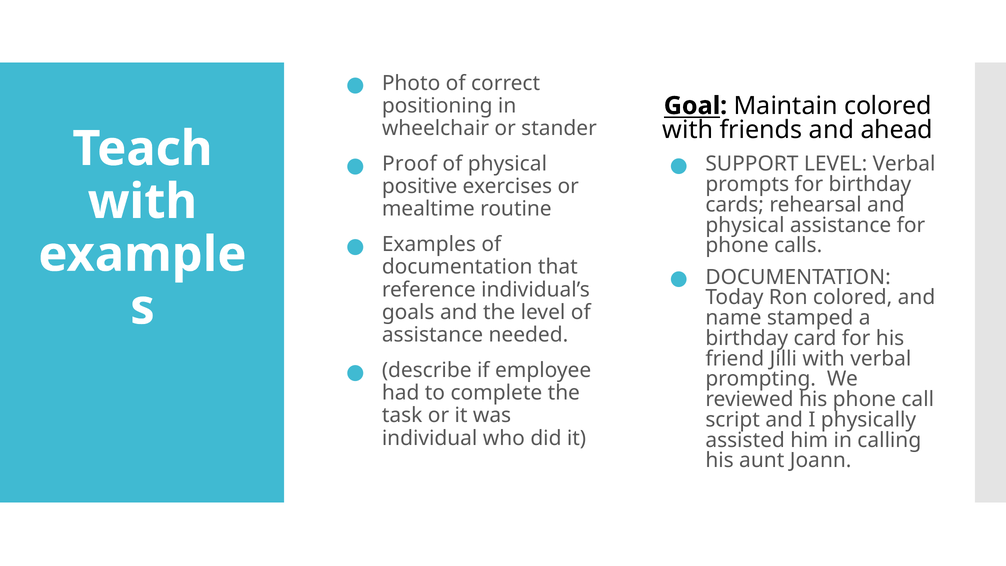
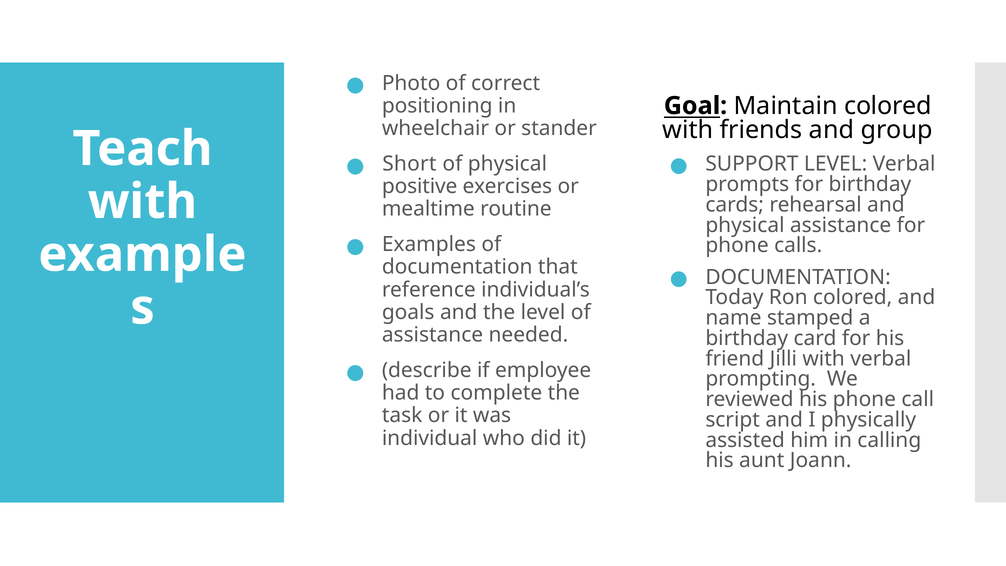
ahead: ahead -> group (897, 130)
Proof: Proof -> Short (409, 164)
